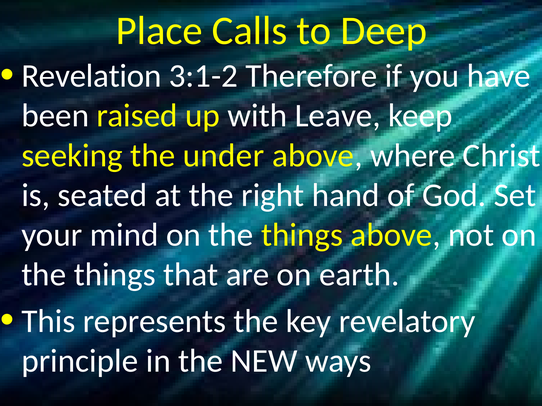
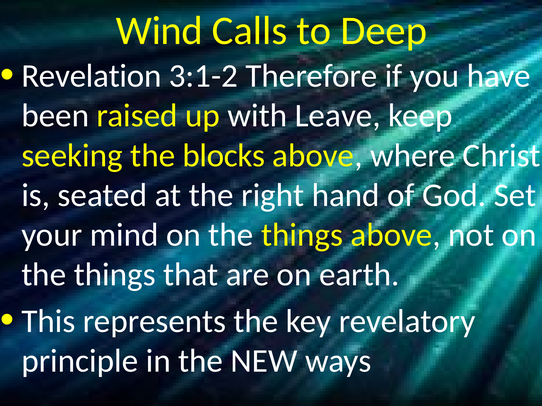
Place: Place -> Wind (159, 31)
under: under -> blocks (224, 156)
